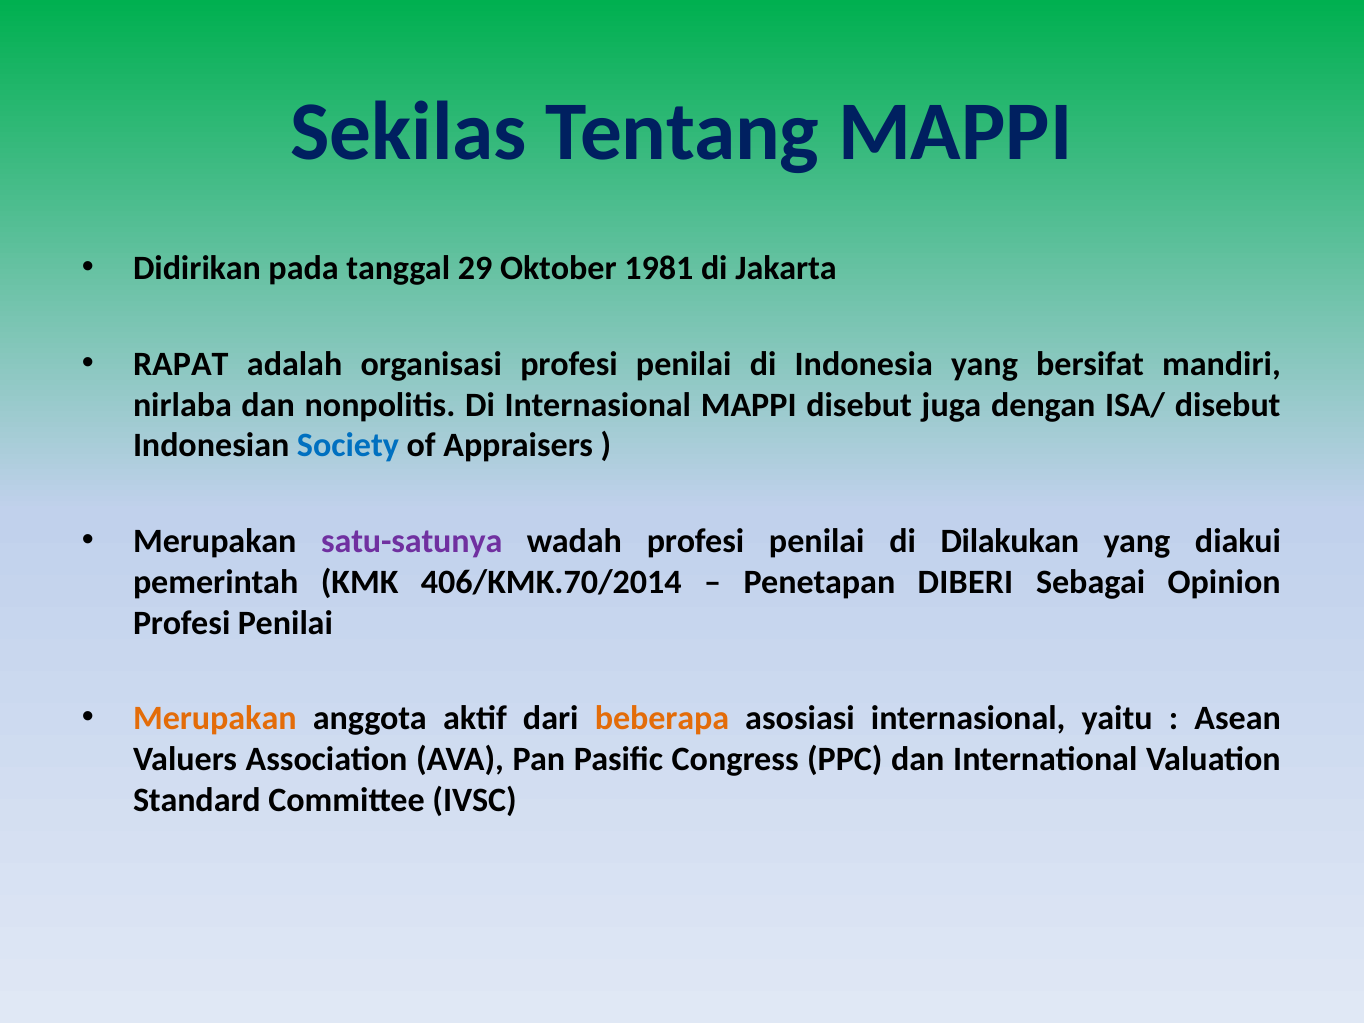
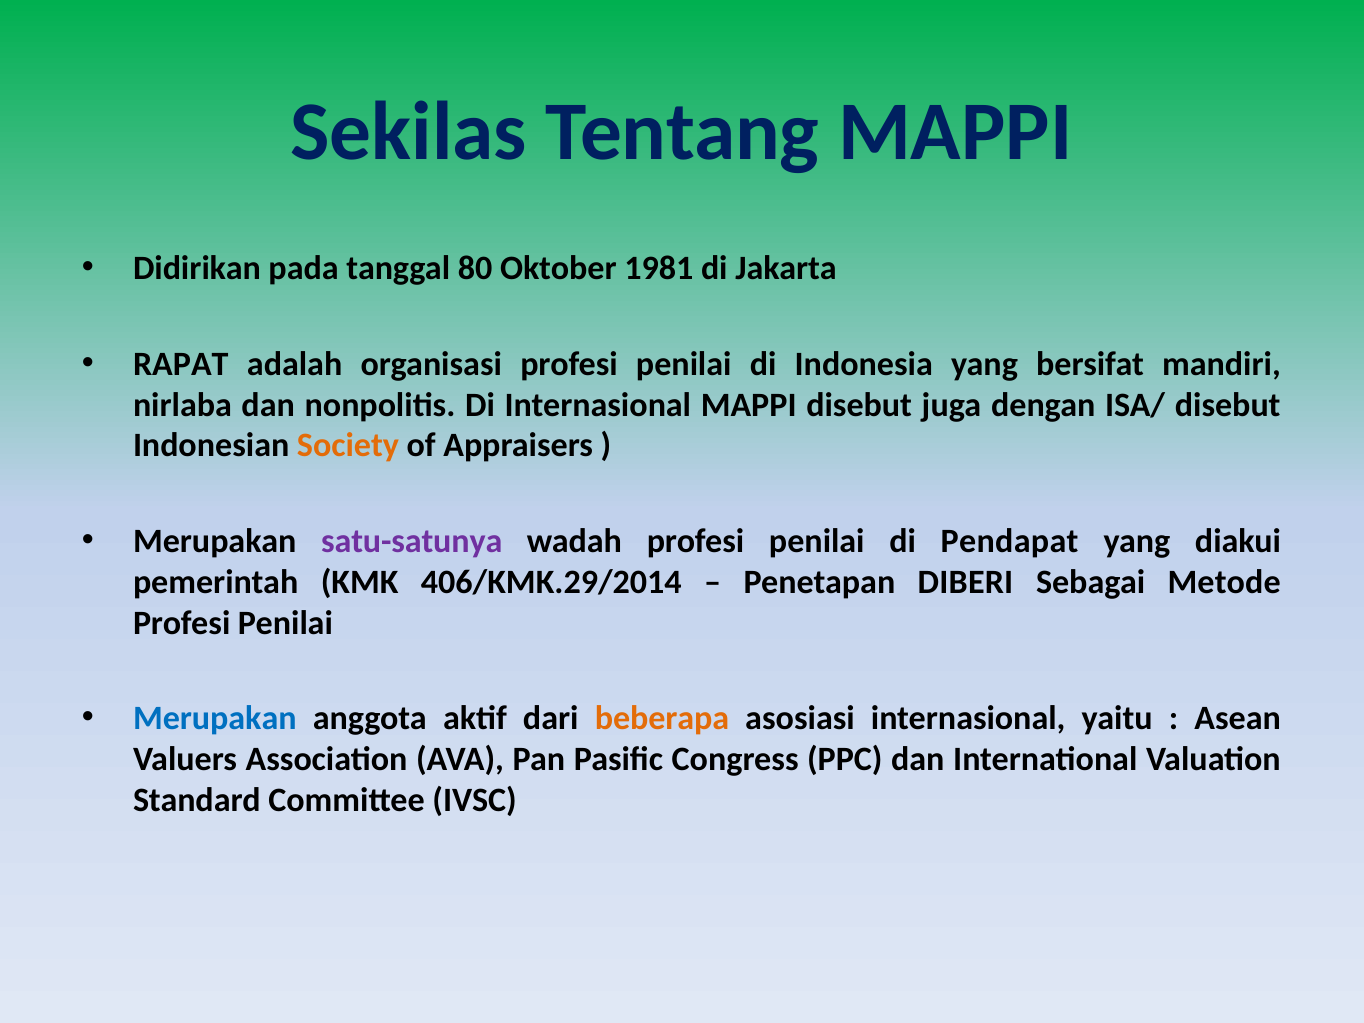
29: 29 -> 80 (475, 268)
Society colour: blue -> orange (348, 446)
Dilakukan: Dilakukan -> Pendapat (1010, 541)
406/KMK.70/2014: 406/KMK.70/2014 -> 406/KMK.29/2014 (551, 582)
Opinion: Opinion -> Metode (1224, 582)
Merupakan colour: orange -> blue (215, 718)
